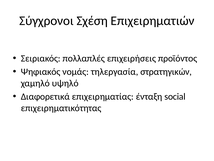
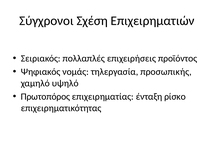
στρατηγικών: στρατηγικών -> προσωπικής (166, 72)
Διαφορετικά: Διαφορετικά -> Πρωτοπόρος (45, 96)
social: social -> ρίσκο (175, 96)
